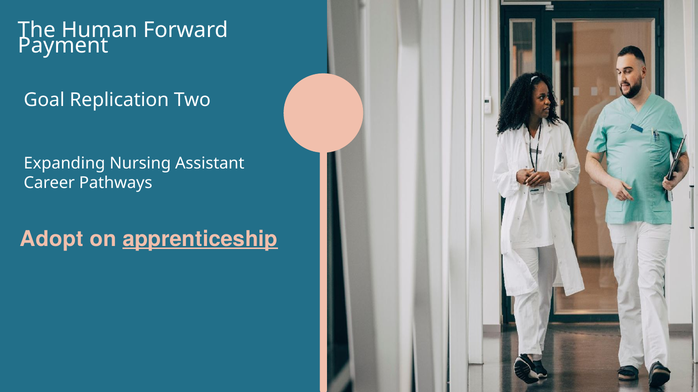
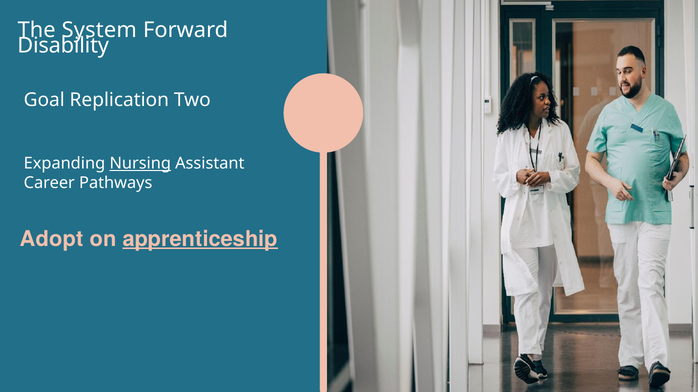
Human: Human -> System (99, 30)
Payment: Payment -> Disability (63, 46)
Nursing underline: none -> present (140, 164)
